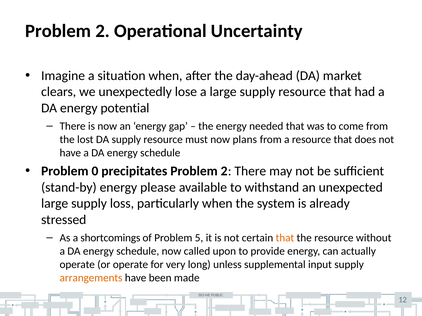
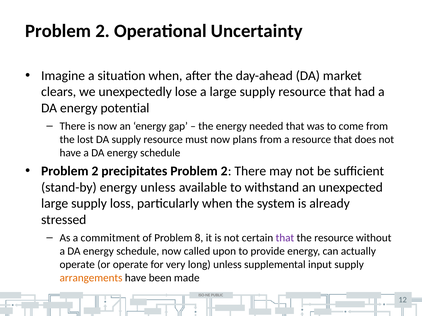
0: 0 -> 2 (95, 171)
energy please: please -> unless (158, 188)
shortcomings: shortcomings -> commitment (110, 238)
5: 5 -> 8 (199, 238)
that colour: orange -> purple (285, 238)
